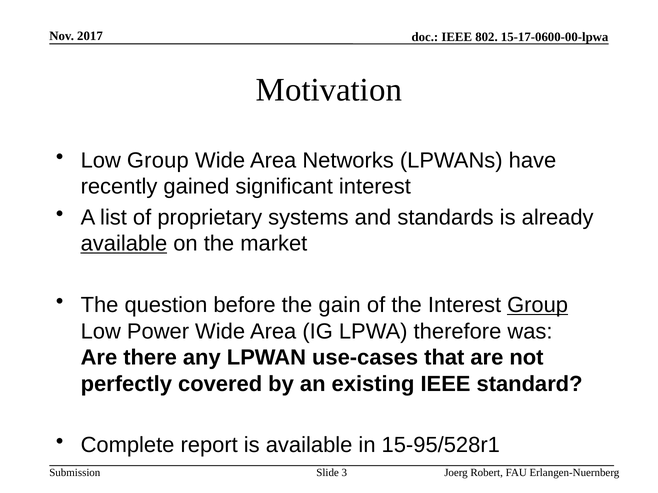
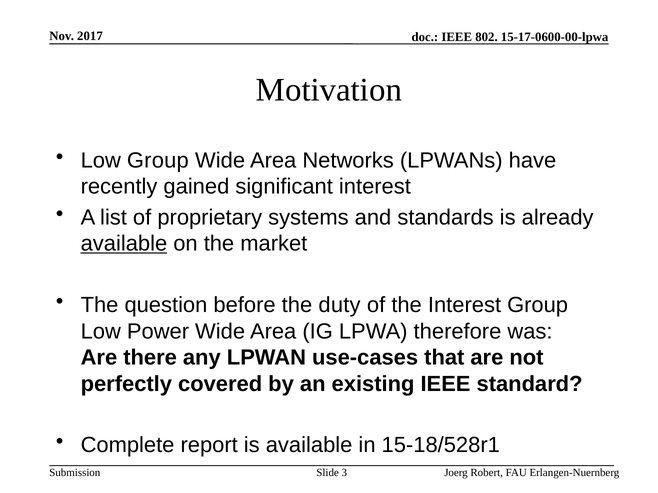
gain: gain -> duty (340, 305)
Group underline: present -> none (538, 305)
15-95/528r1: 15-95/528r1 -> 15-18/528r1 (441, 446)
